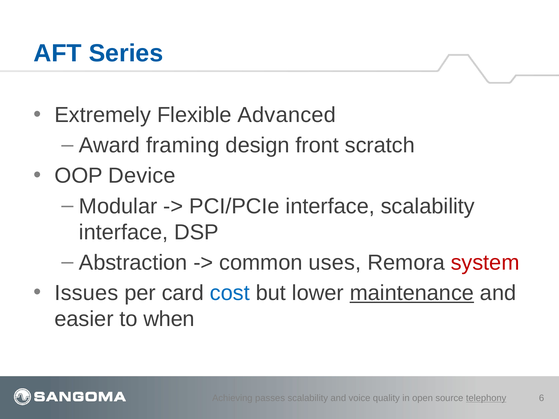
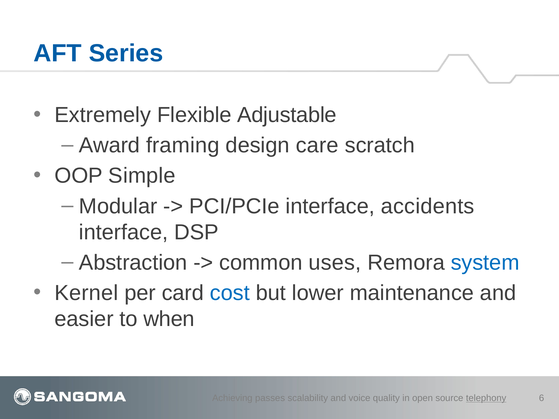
Advanced: Advanced -> Adjustable (287, 115)
front: front -> care (317, 146)
Device: Device -> Simple (142, 176)
interface scalability: scalability -> accidents (428, 206)
system colour: red -> blue (485, 263)
Issues: Issues -> Kernel (86, 293)
maintenance underline: present -> none (412, 293)
